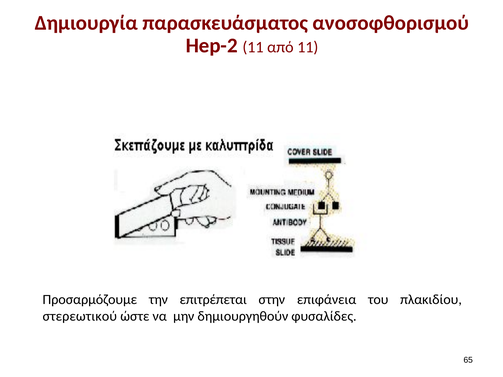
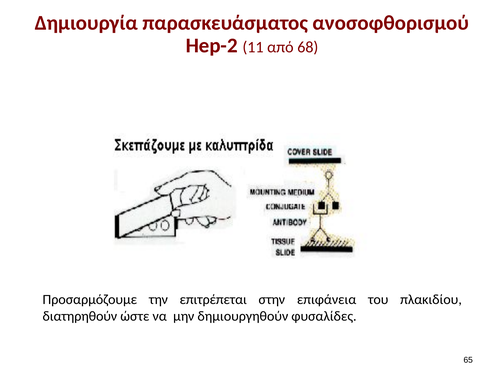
από 11: 11 -> 68 (308, 47)
στερεωτικού: στερεωτικού -> διατηρηθούν (80, 316)
